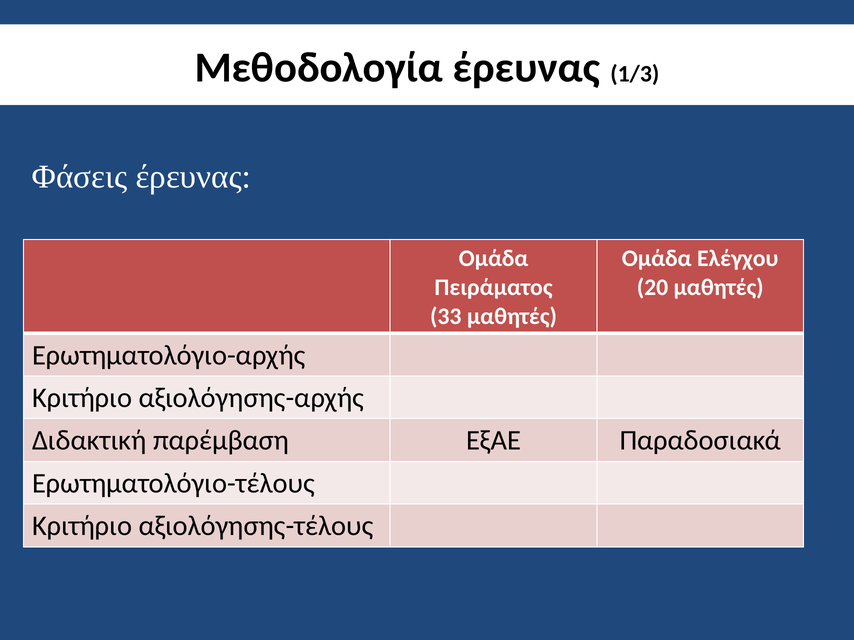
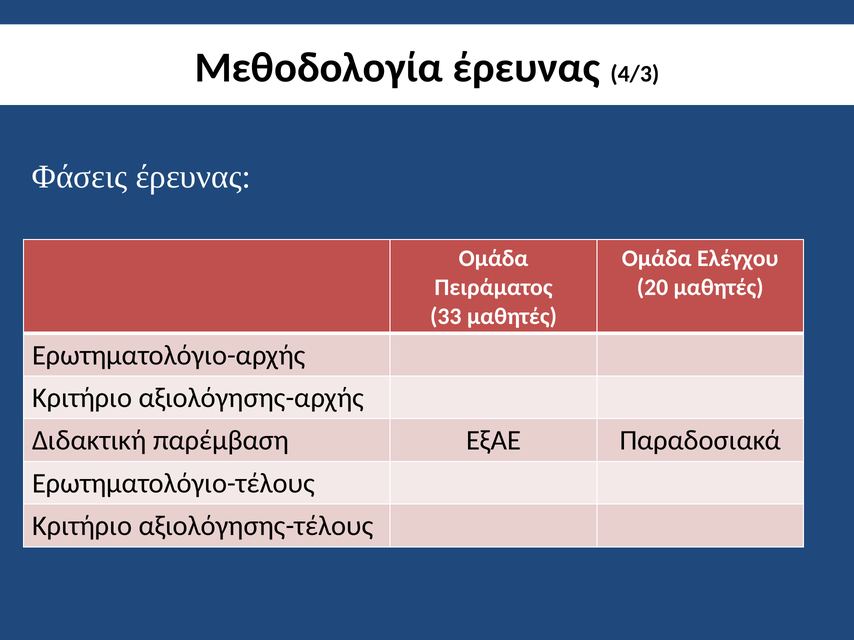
1/3: 1/3 -> 4/3 (635, 74)
